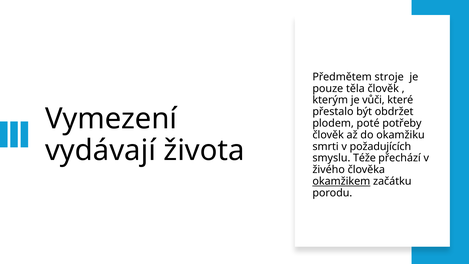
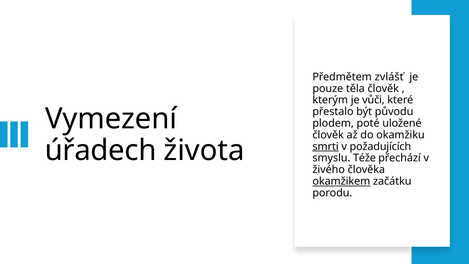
stroje: stroje -> zvlášť (389, 77)
obdržet: obdržet -> původu (394, 112)
potřeby: potřeby -> uložené (402, 123)
vydávají: vydávají -> úřadech (101, 150)
smrti underline: none -> present (326, 146)
